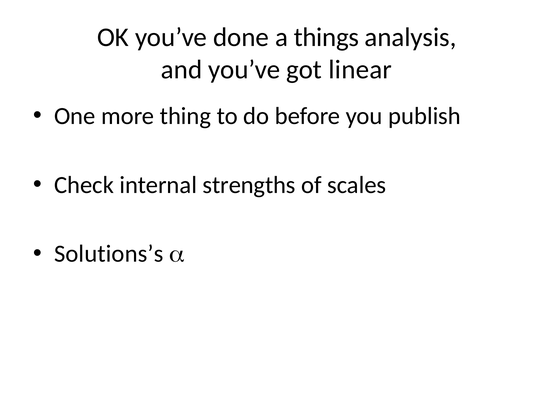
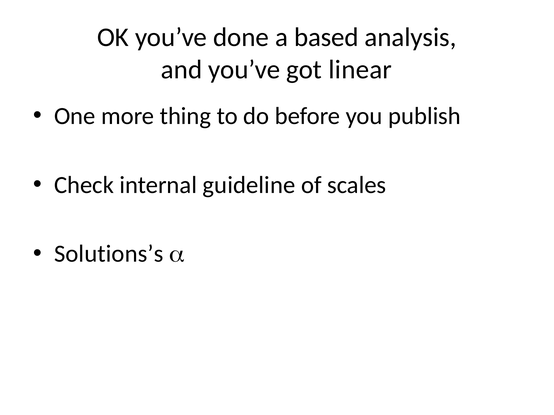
things: things -> based (326, 37)
strengths: strengths -> guideline (249, 185)
